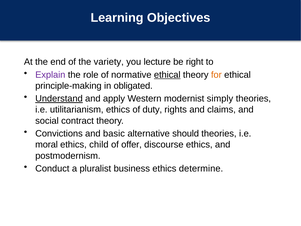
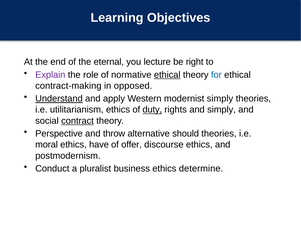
variety: variety -> eternal (109, 62)
for colour: orange -> blue (216, 75)
principle-making: principle-making -> contract-making (68, 86)
obligated: obligated -> opposed (133, 86)
duty underline: none -> present (152, 110)
and claims: claims -> simply (221, 110)
contract underline: none -> present (78, 121)
Convictions: Convictions -> Perspective (59, 133)
basic: basic -> throw (114, 133)
child: child -> have (99, 145)
